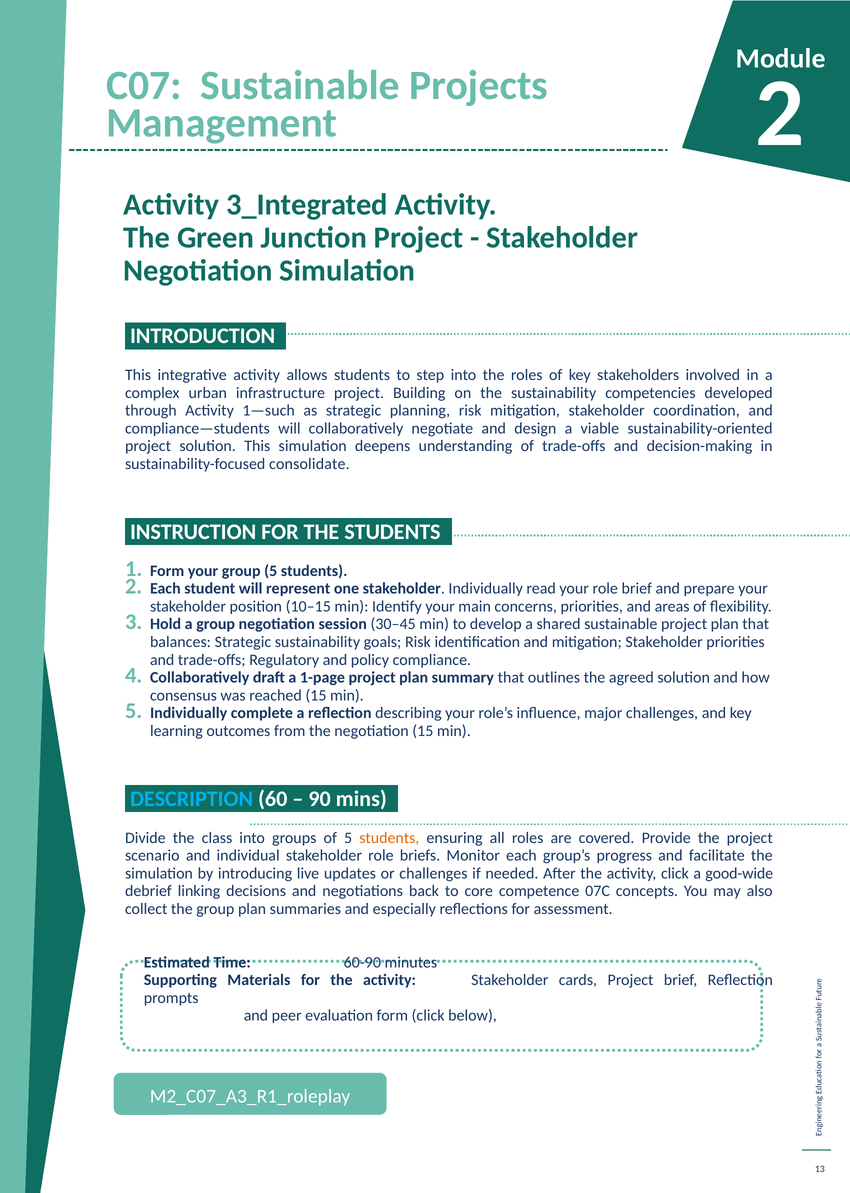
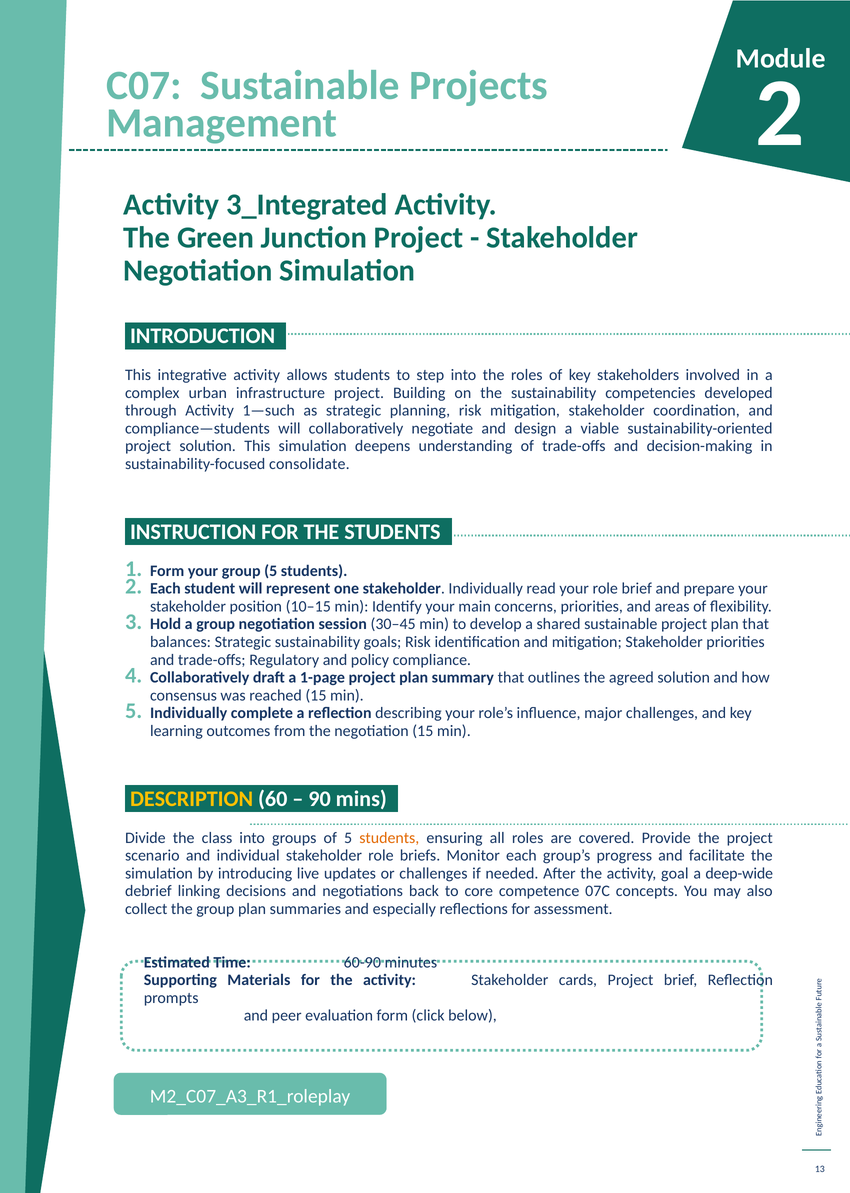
DESCRIPTION colour: light blue -> yellow (192, 798)
activity click: click -> goal (675, 873)
good-wide: good-wide -> deep-wide (739, 873)
